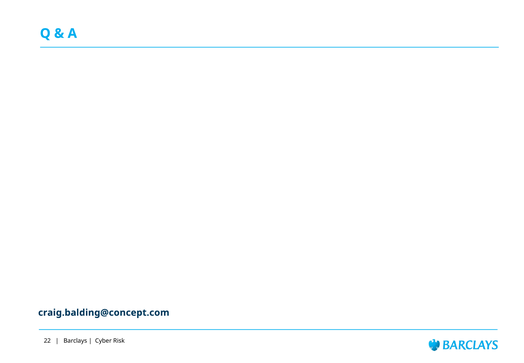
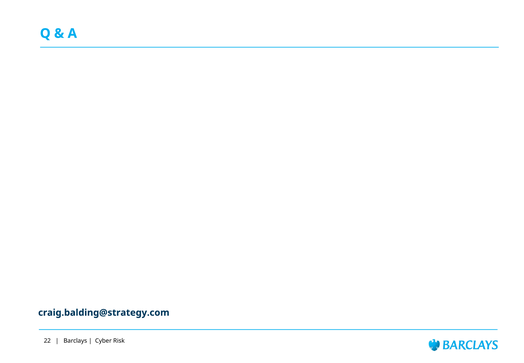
craig.balding@concept.com: craig.balding@concept.com -> craig.balding@strategy.com (104, 312)
